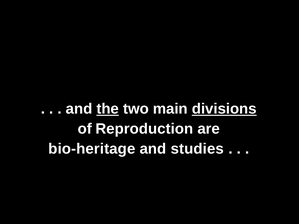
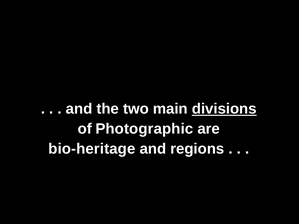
the underline: present -> none (108, 109)
Reproduction: Reproduction -> Photographic (144, 129)
studies: studies -> regions (197, 149)
